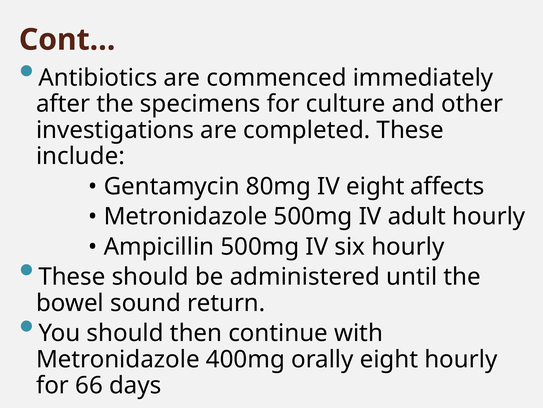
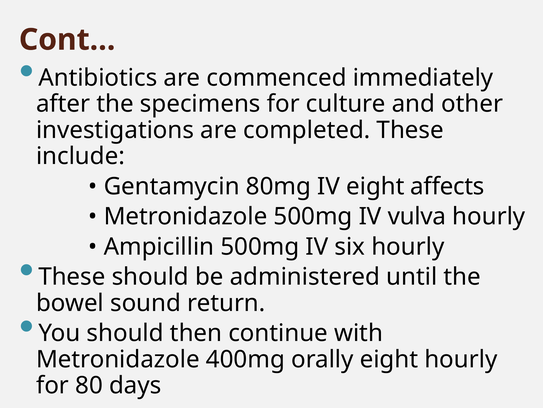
adult: adult -> vulva (417, 216)
66: 66 -> 80 (89, 385)
